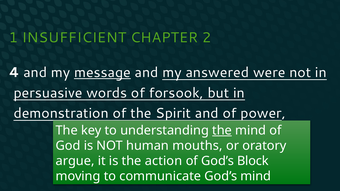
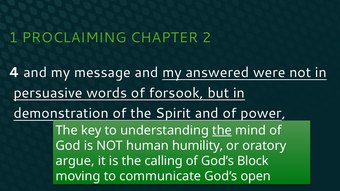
INSUFFICIENT: INSUFFICIENT -> PROCLAIMING (74, 38)
message underline: present -> none (102, 73)
mouths: mouths -> humility (198, 146)
action: action -> calling (164, 161)
God’s mind: mind -> open (256, 176)
